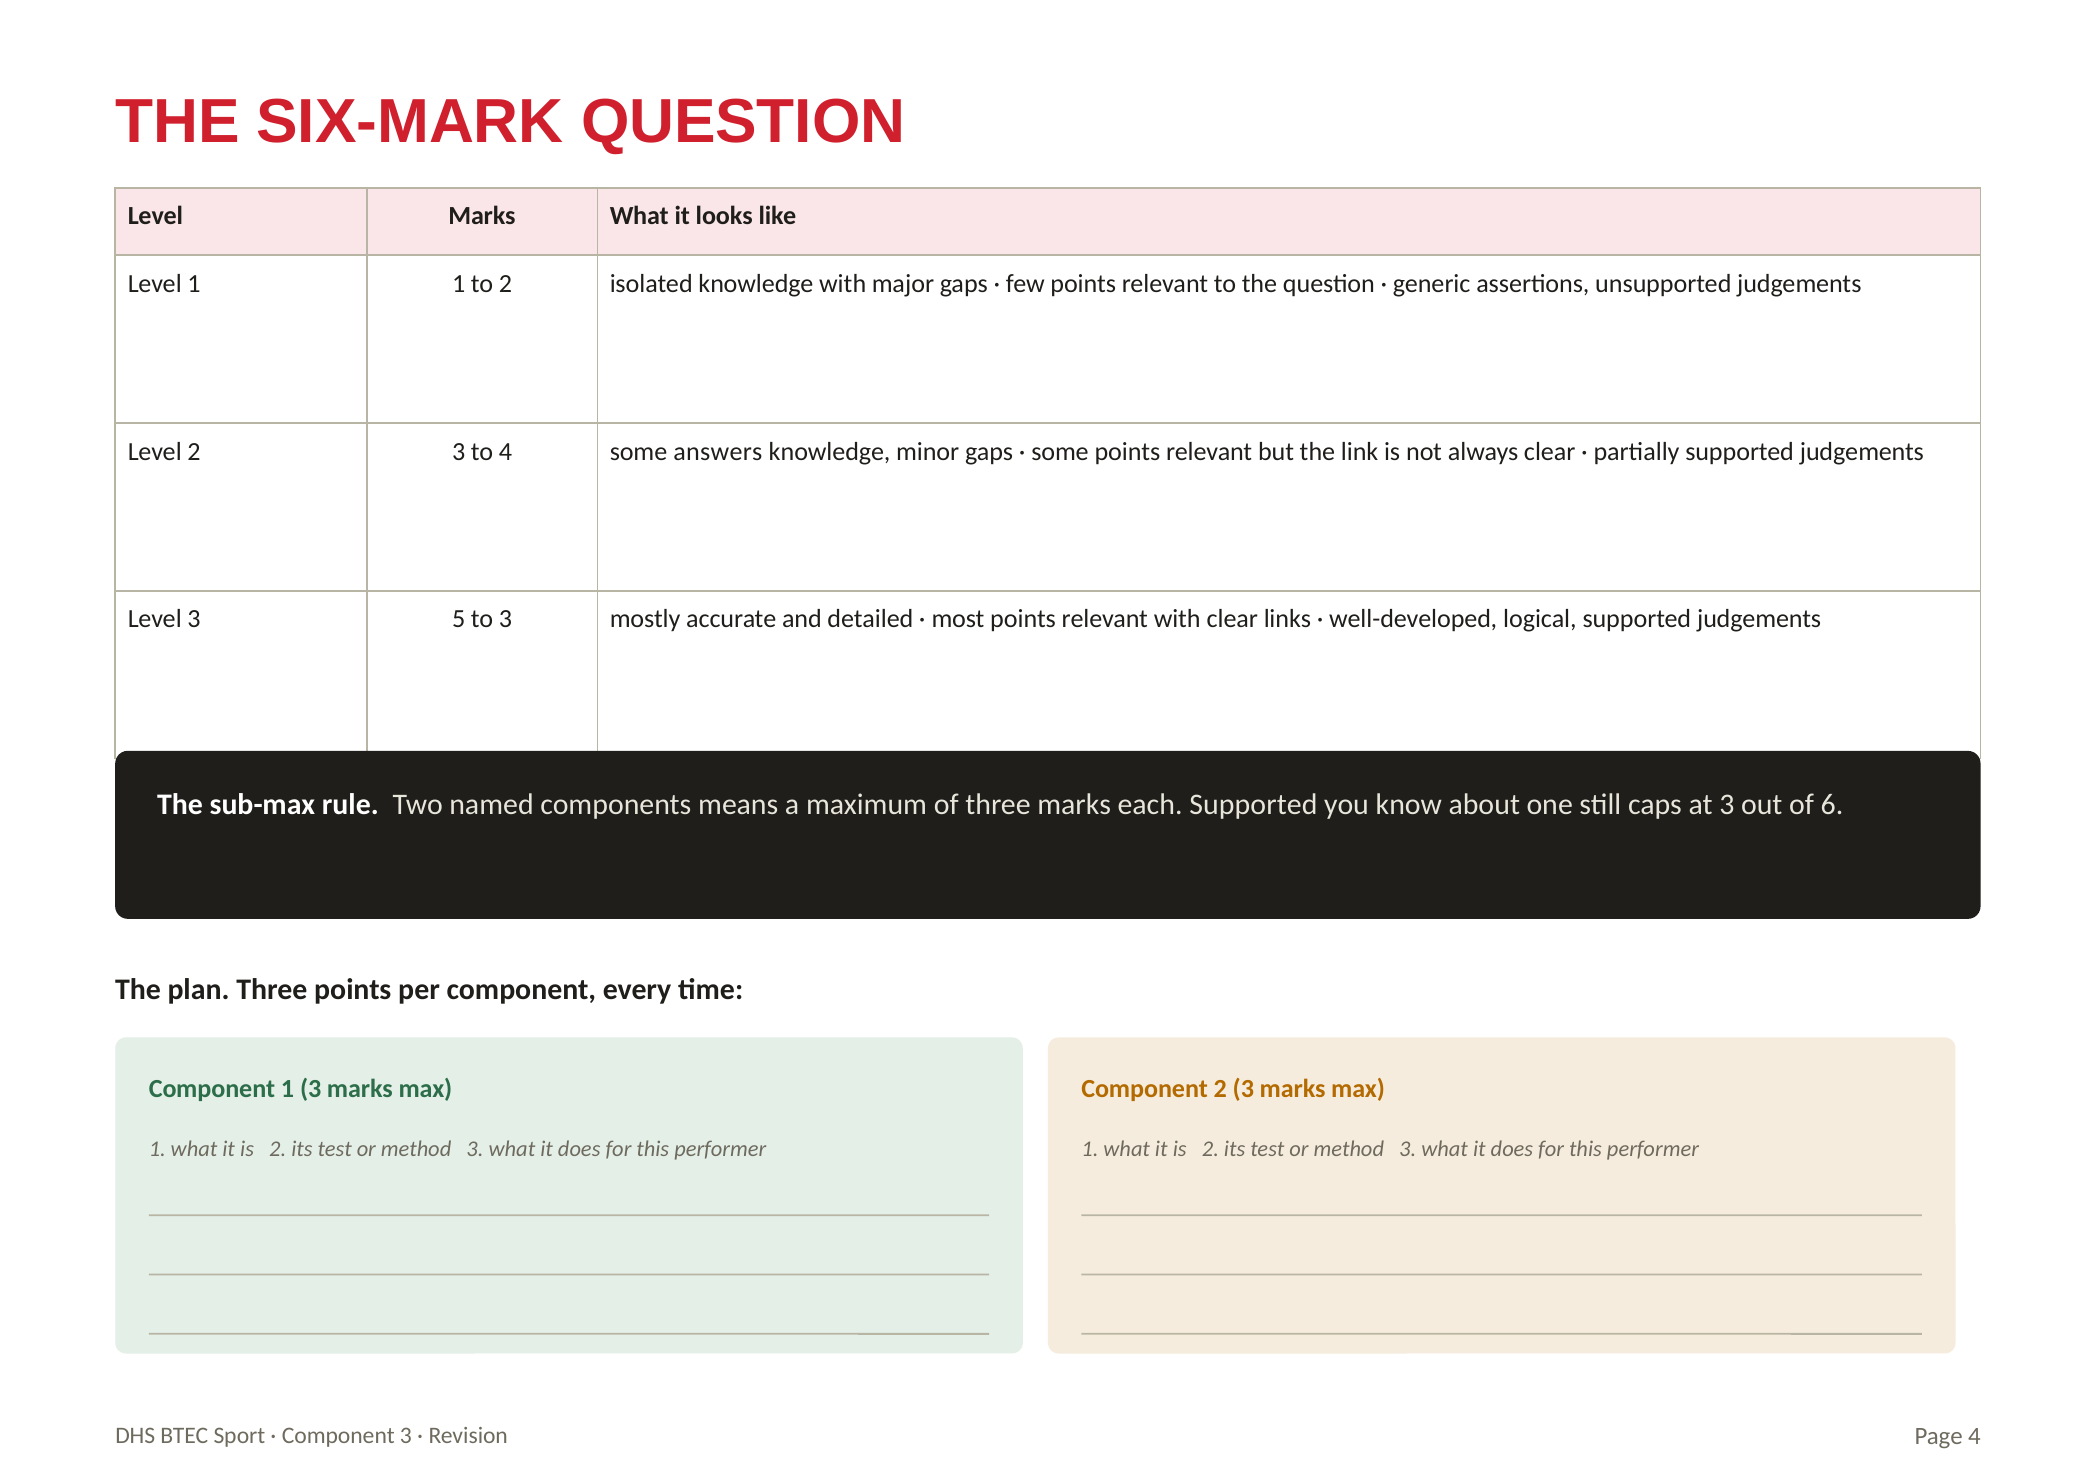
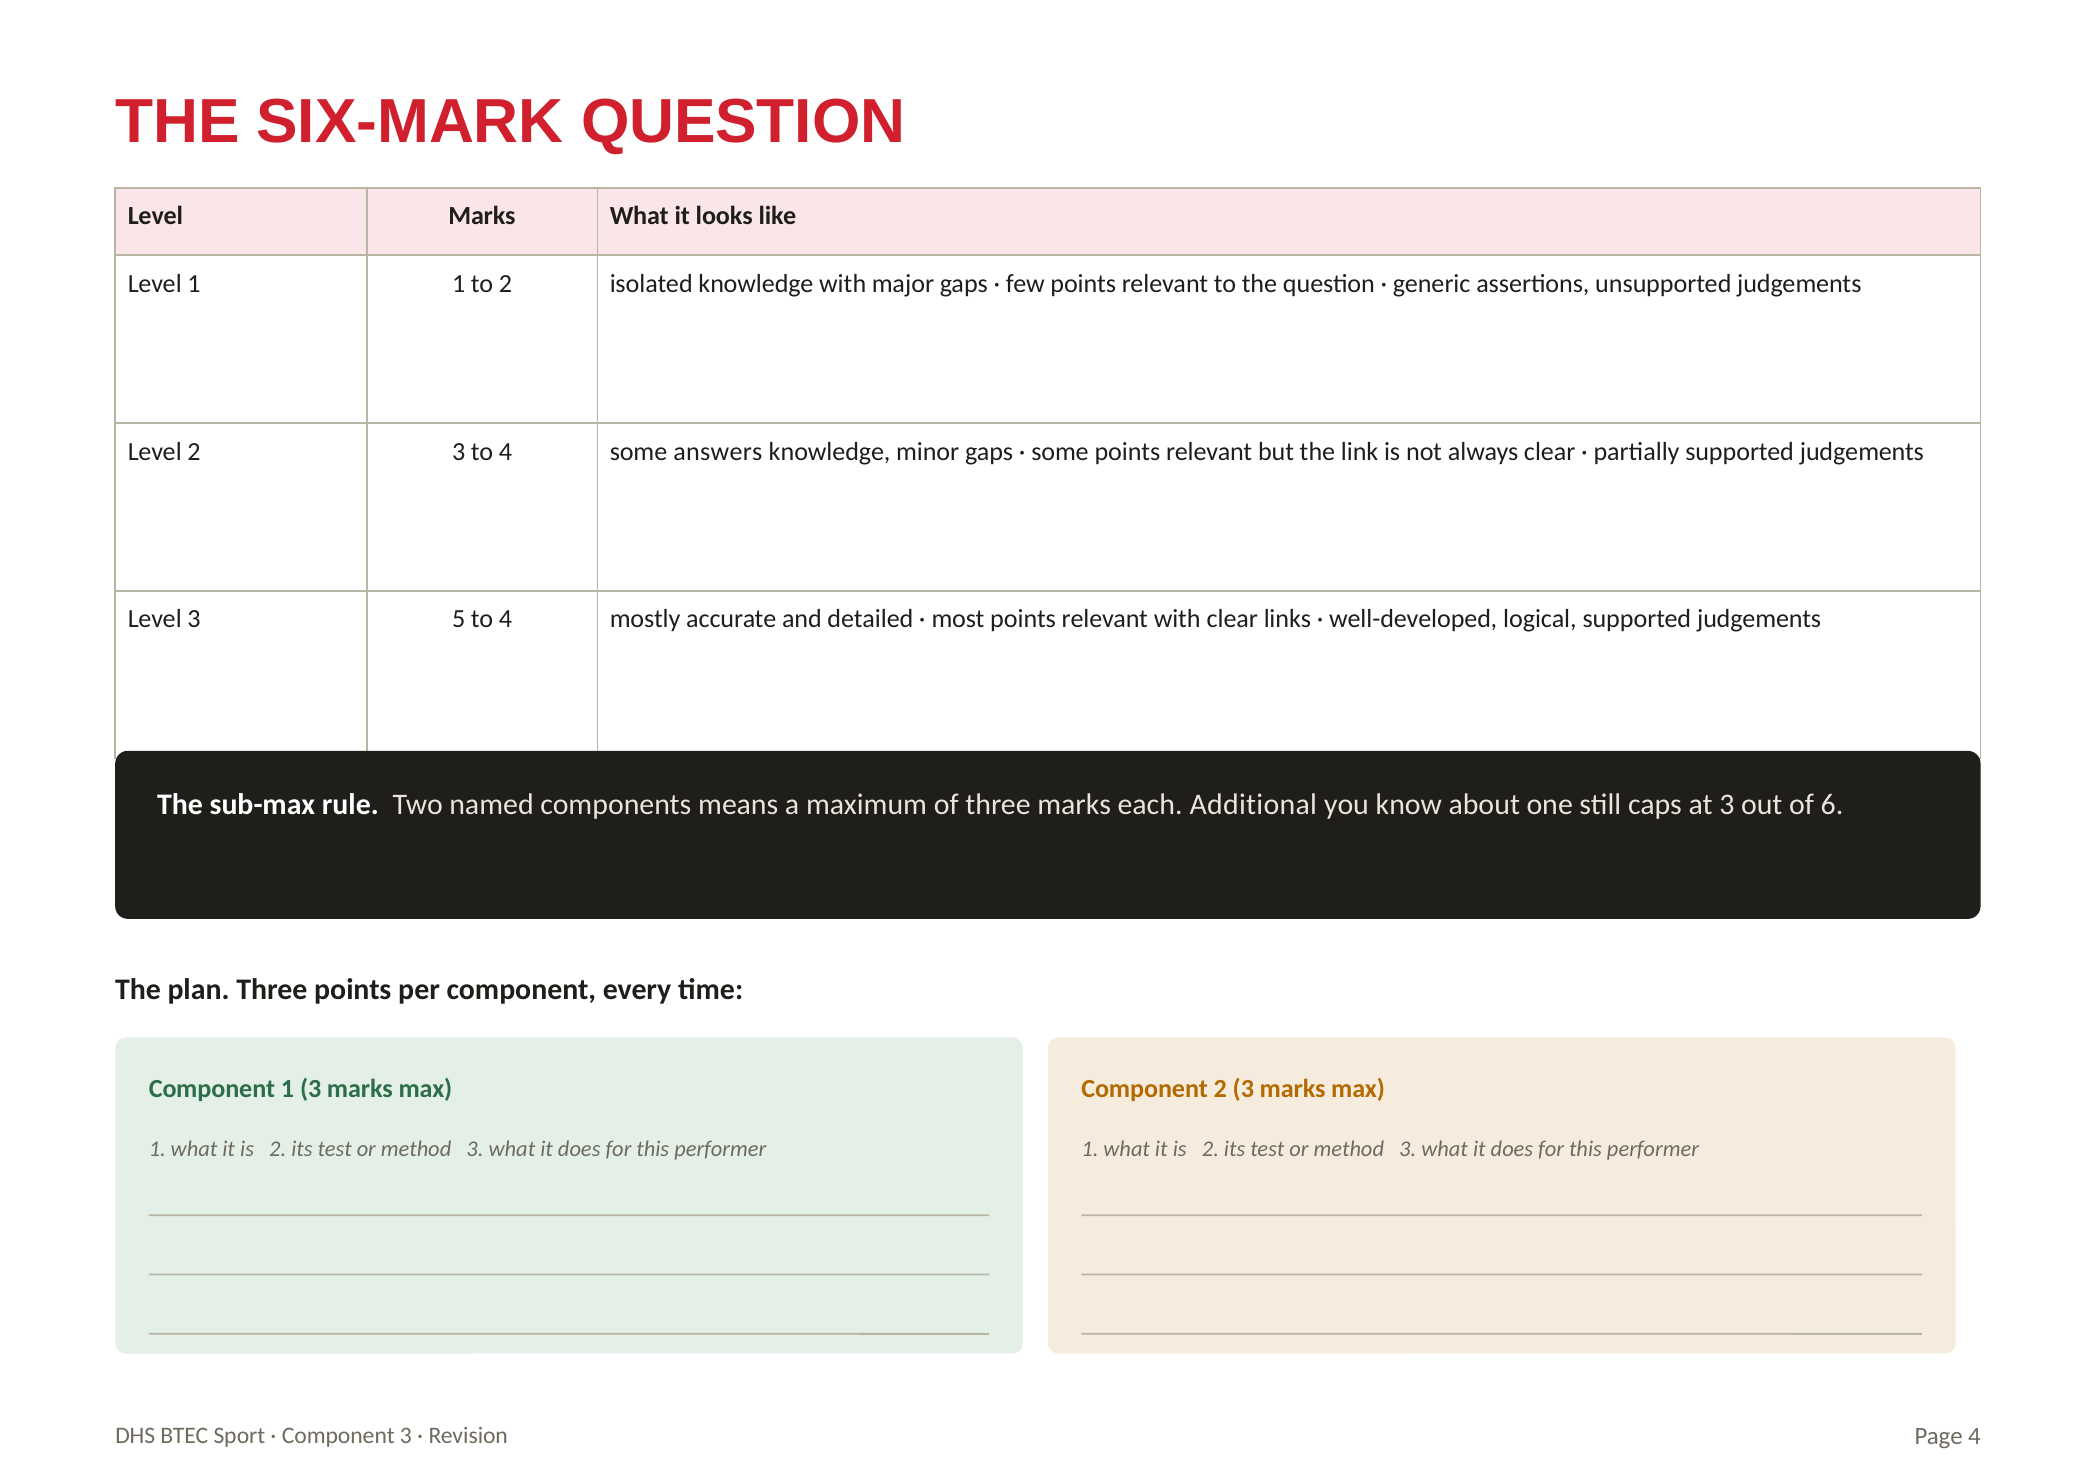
5 to 3: 3 -> 4 (506, 620)
each Supported: Supported -> Additional (1253, 805)
